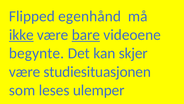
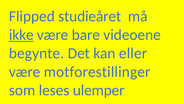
egenhånd: egenhånd -> studieåret (90, 16)
bare underline: present -> none (86, 35)
skjer: skjer -> eller (133, 53)
studiesituasjonen: studiesituasjonen -> motforestillinger (97, 71)
